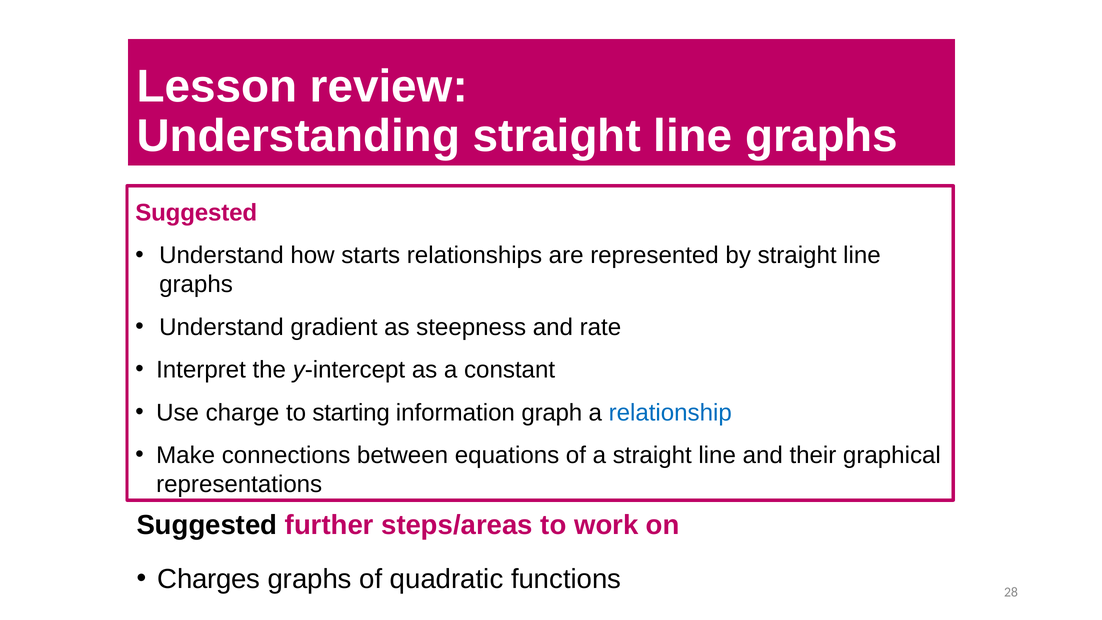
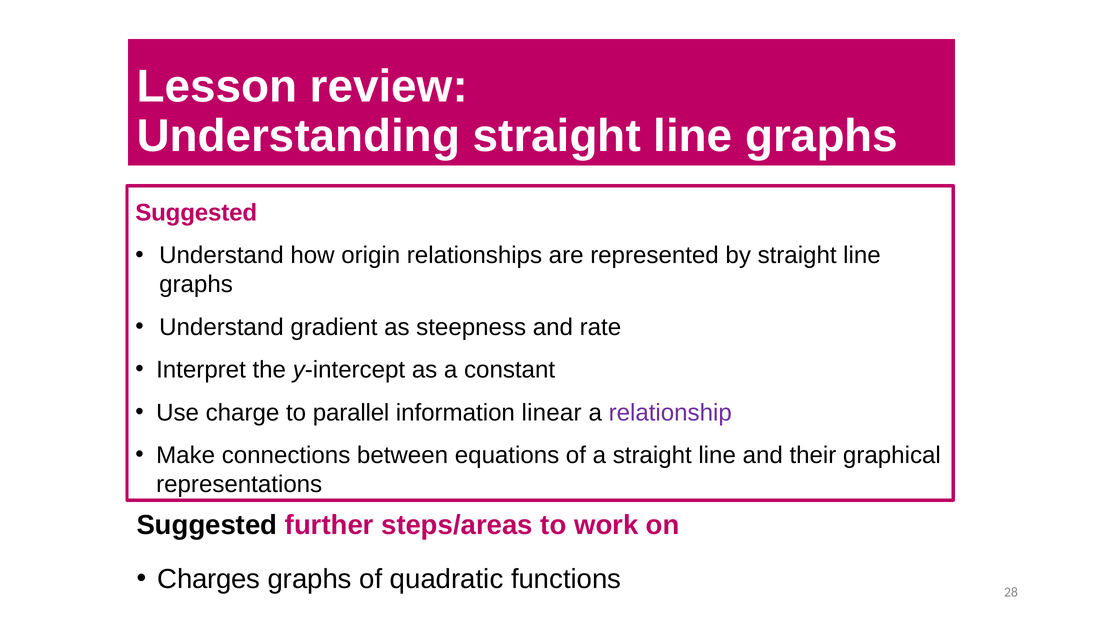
starts: starts -> origin (371, 255)
starting: starting -> parallel (351, 413)
graph: graph -> linear (552, 413)
relationship colour: blue -> purple (670, 413)
